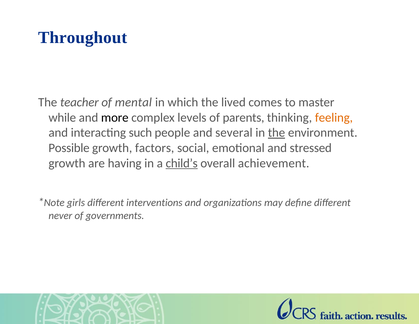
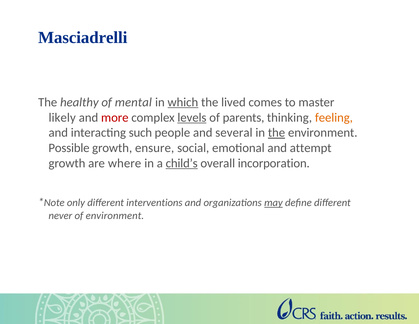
Throughout: Throughout -> Masciadrelli (83, 38)
teacher: teacher -> healthy (79, 102)
which underline: none -> present (183, 102)
while: while -> likely (62, 117)
more colour: black -> red (115, 117)
levels underline: none -> present (192, 117)
factors: factors -> ensure (155, 148)
stressed: stressed -> attempt (311, 148)
having: having -> where (125, 163)
achievement: achievement -> incorporation (274, 163)
girls: girls -> only (76, 203)
may underline: none -> present (273, 203)
of governments: governments -> environment (115, 215)
